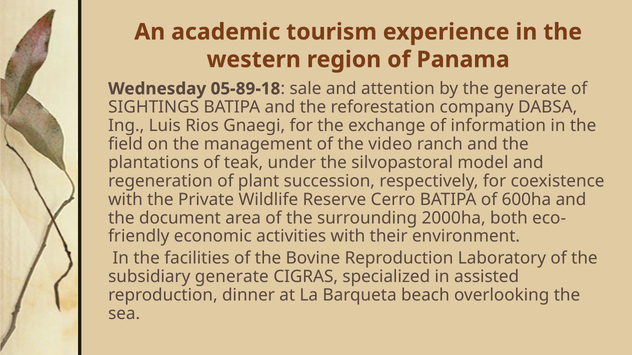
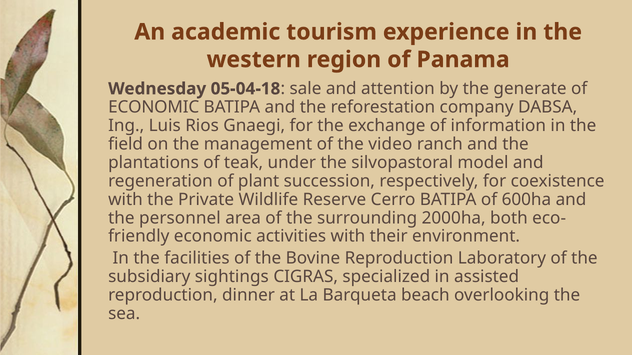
05-89-18: 05-89-18 -> 05-04-18 (245, 89)
SIGHTINGS: SIGHTINGS -> ECONOMIC (154, 107)
document: document -> personnel (180, 218)
subsidiary generate: generate -> sightings (232, 277)
